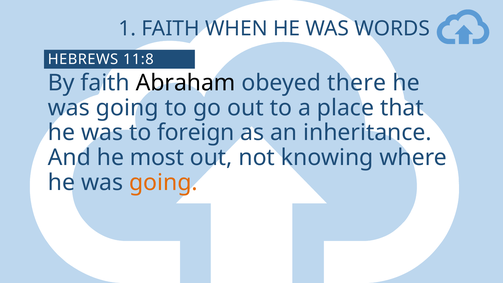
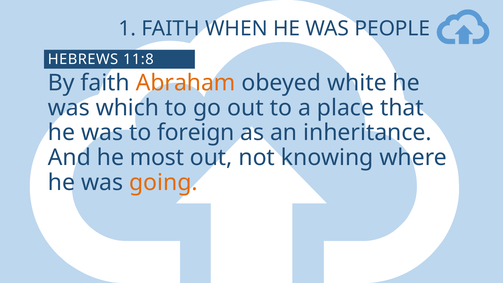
WORDS: WORDS -> PEOPLE (392, 28)
Abraham colour: black -> orange (186, 83)
there: there -> white (357, 83)
going: going -> which (127, 108)
